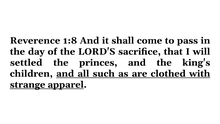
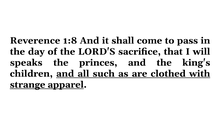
settled: settled -> speaks (26, 63)
